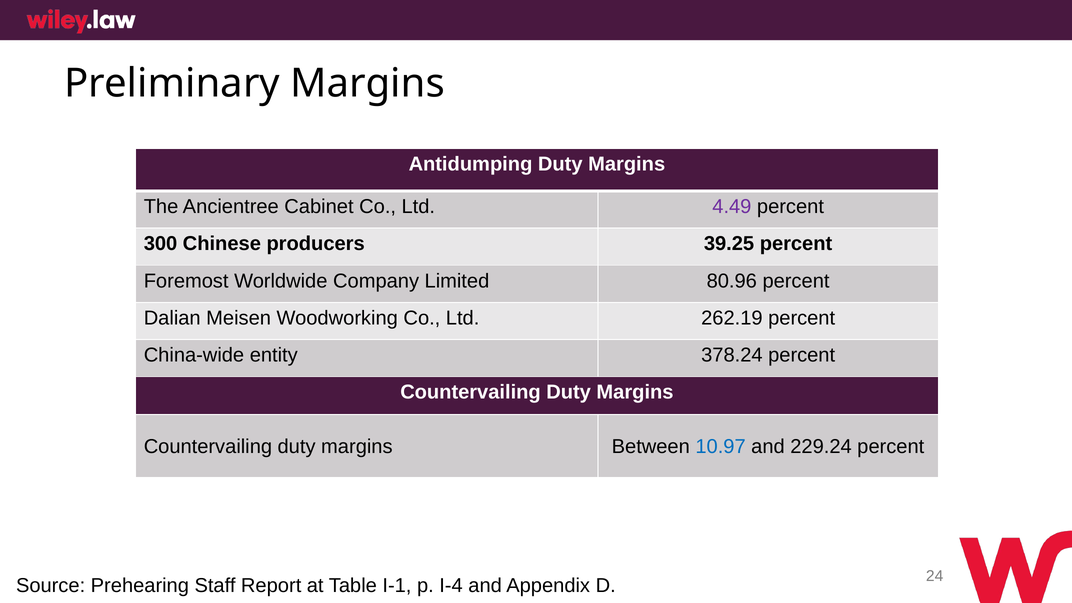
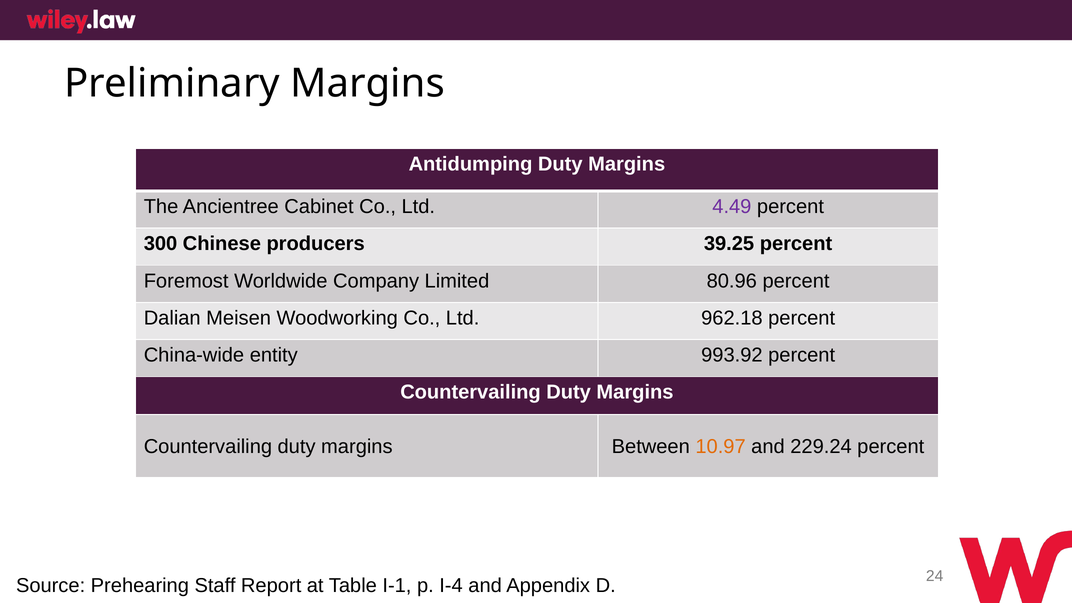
262.19: 262.19 -> 962.18 (732, 318)
378.24: 378.24 -> 993.92 (732, 355)
10.97 colour: blue -> orange (721, 446)
